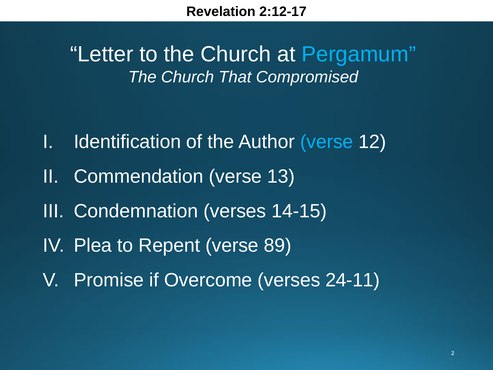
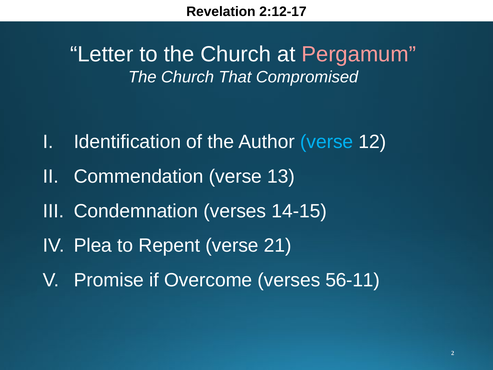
Pergamum colour: light blue -> pink (359, 54)
89: 89 -> 21 (278, 245)
24-11: 24-11 -> 56-11 (353, 280)
